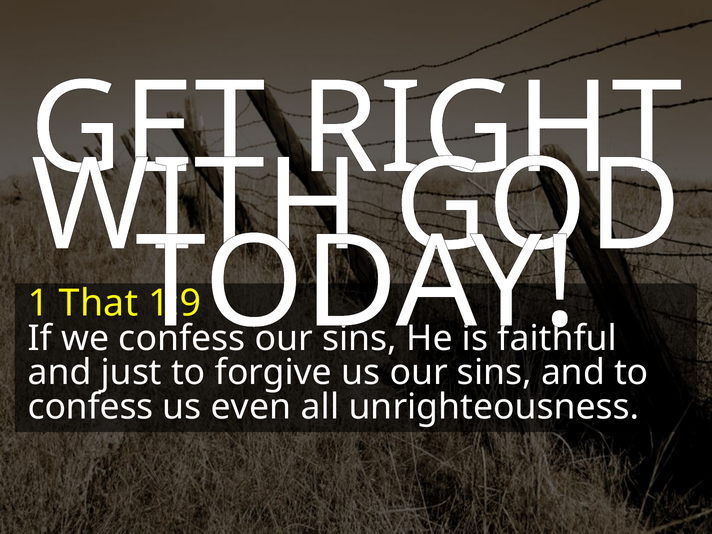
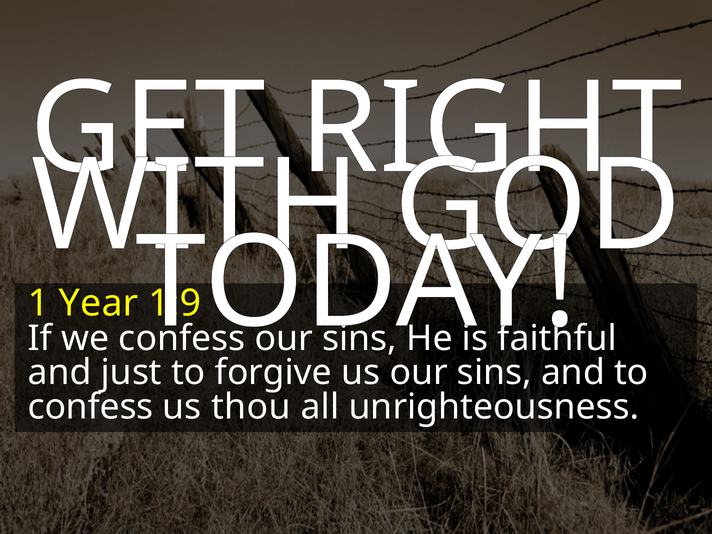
That: That -> Year (99, 303)
even: even -> thou (251, 407)
